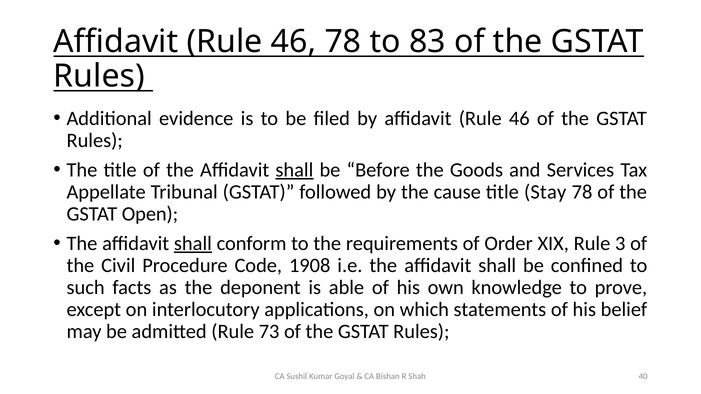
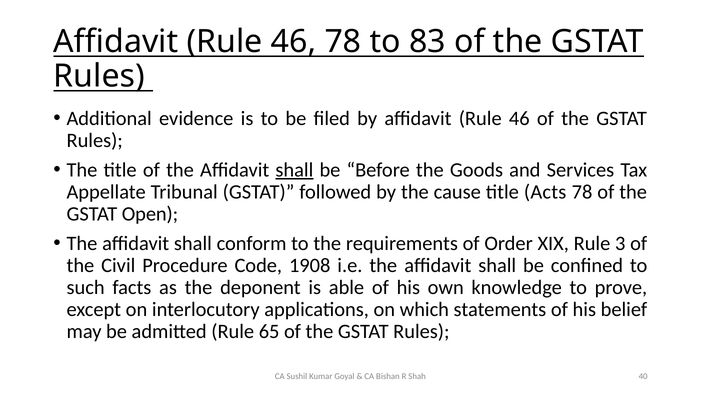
Stay: Stay -> Acts (545, 192)
shall underline: present -> none (193, 244)
73: 73 -> 65 (269, 332)
